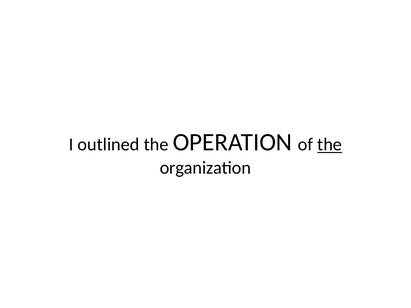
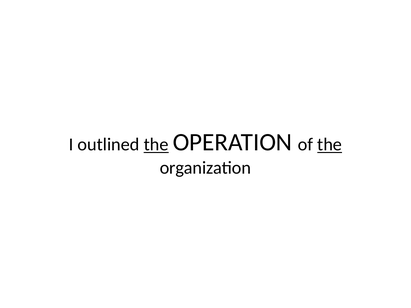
the underline: none -> present (156, 145)
